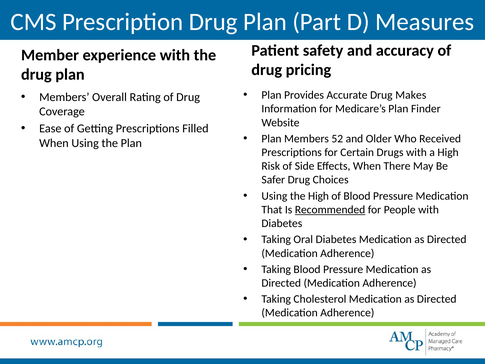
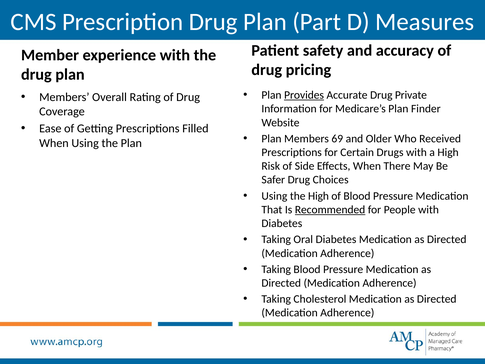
Provides underline: none -> present (304, 95)
Makes: Makes -> Private (411, 95)
52: 52 -> 69 (337, 139)
